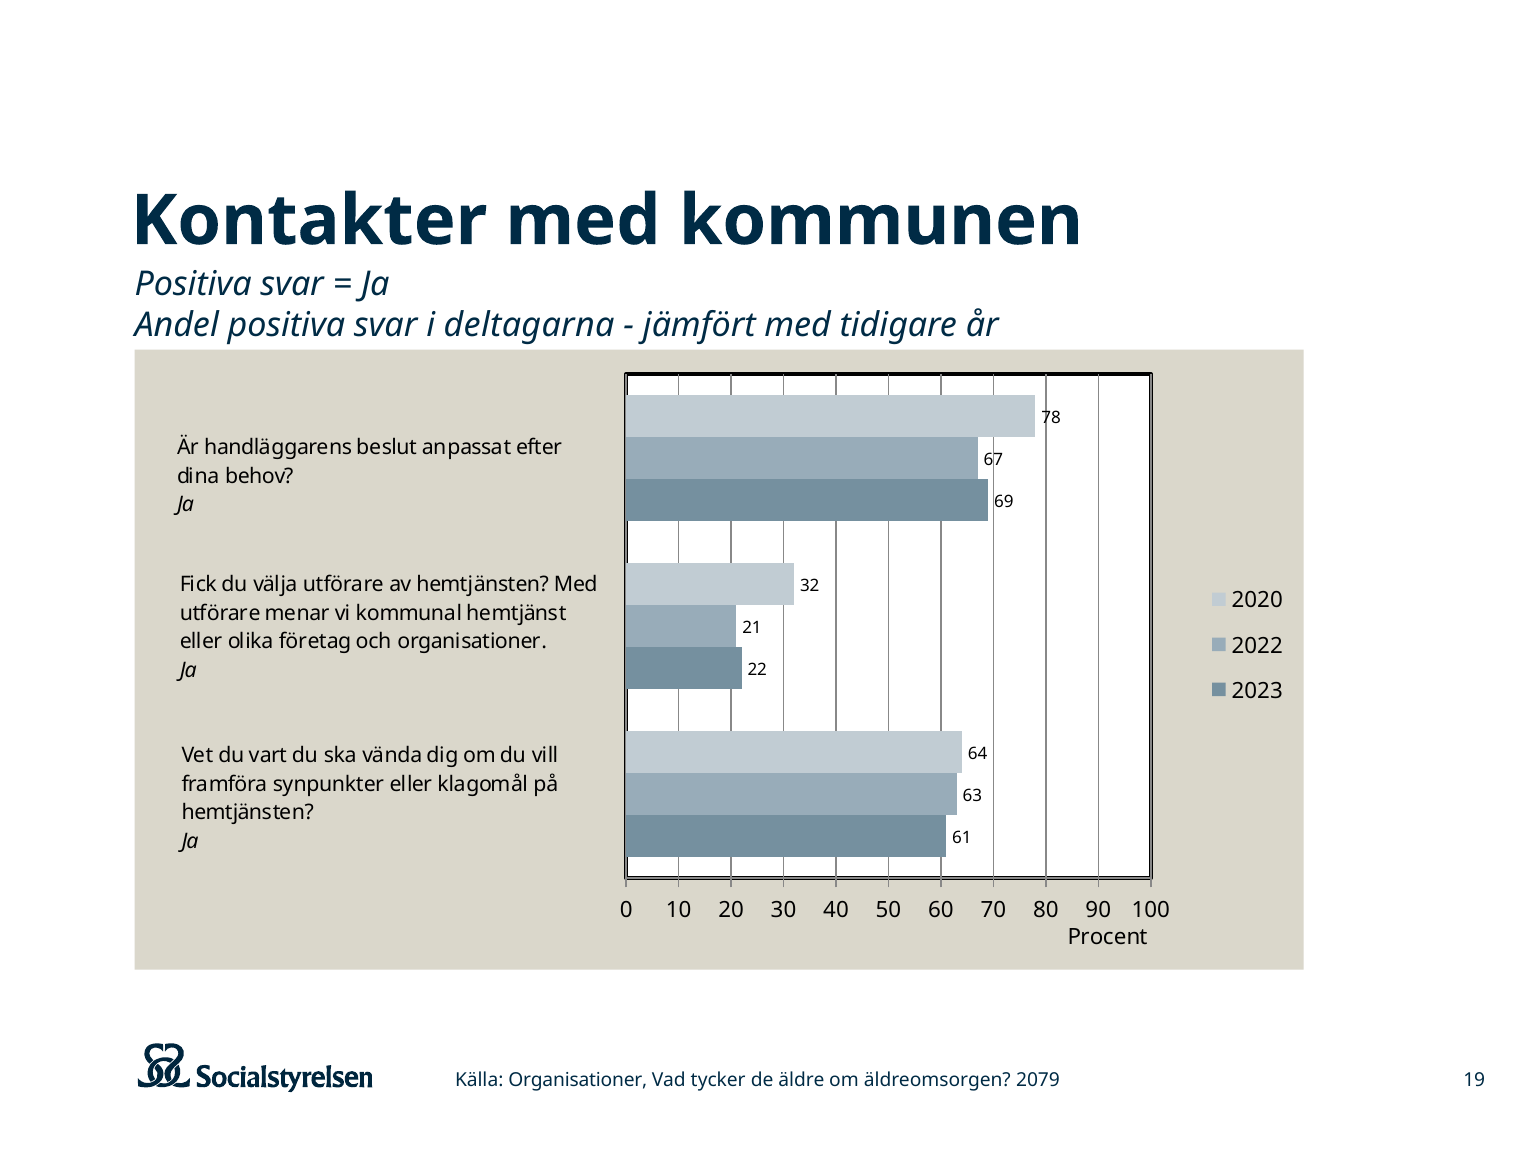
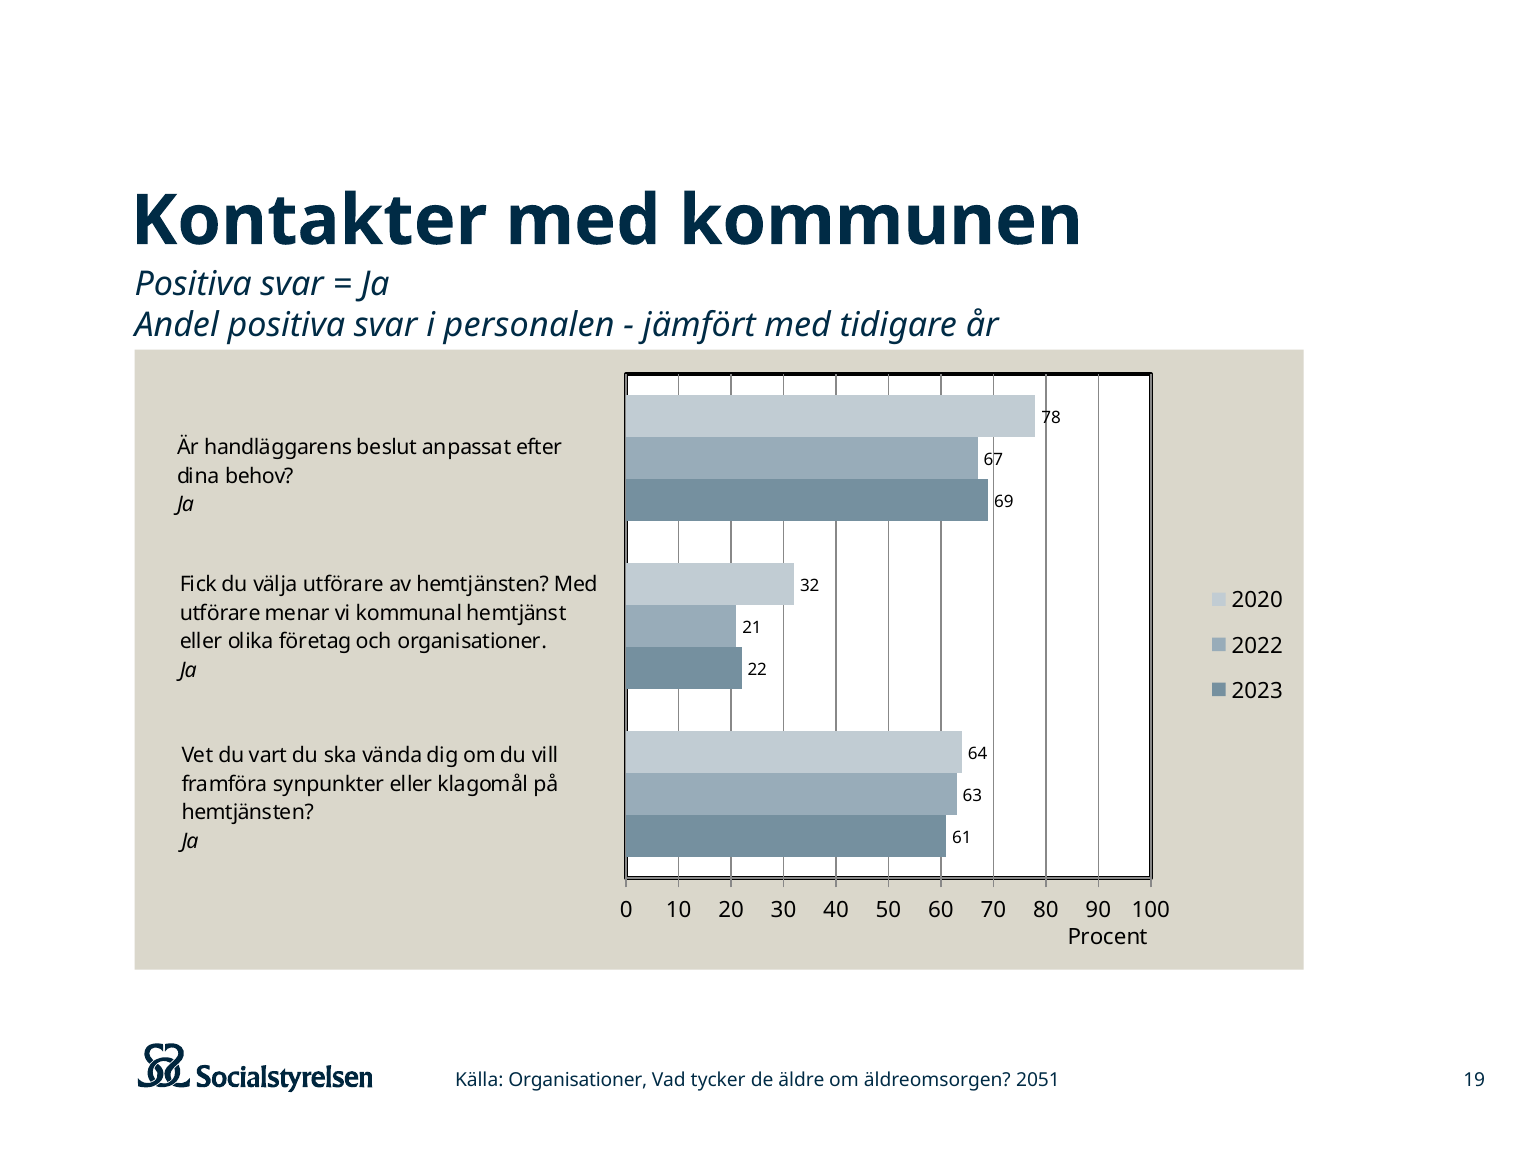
deltagarna: deltagarna -> personalen (529, 325)
2079: 2079 -> 2051 (1038, 1080)
